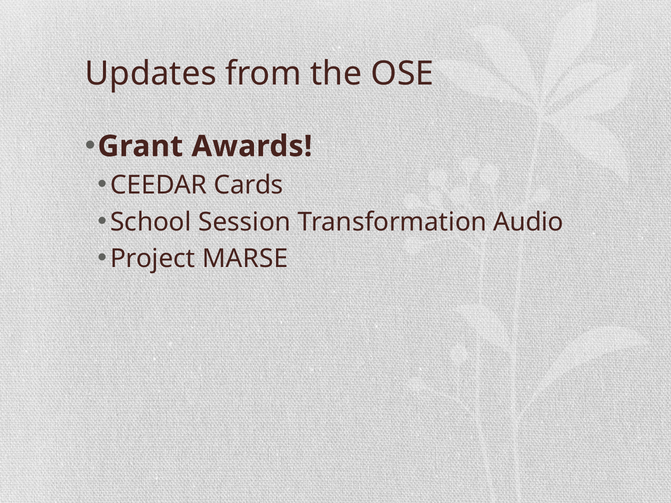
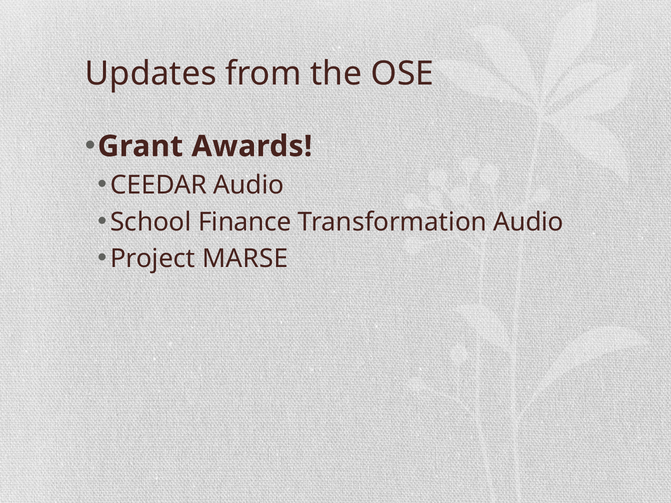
CEEDAR Cards: Cards -> Audio (249, 185)
Session: Session -> Finance (245, 222)
